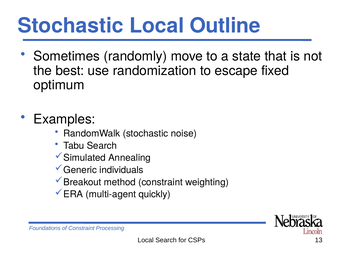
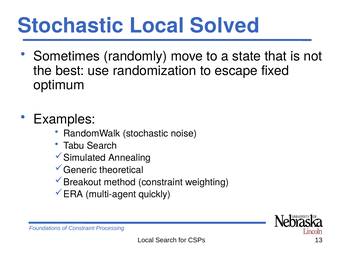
Outline: Outline -> Solved (225, 26)
individuals: individuals -> theoretical (121, 170)
